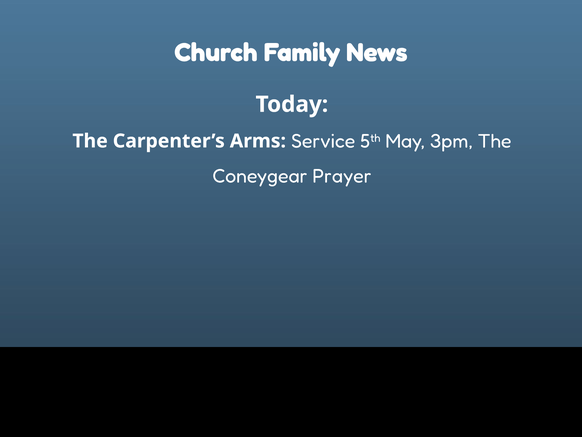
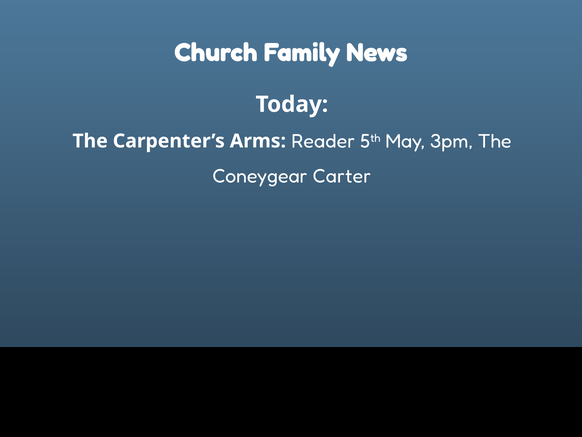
Service: Service -> Reader (323, 141)
Prayer: Prayer -> Carter (342, 176)
